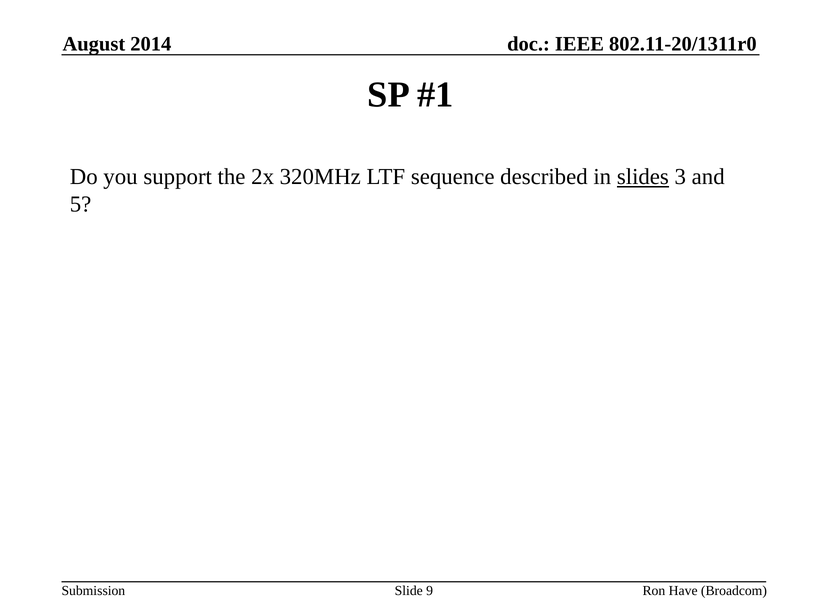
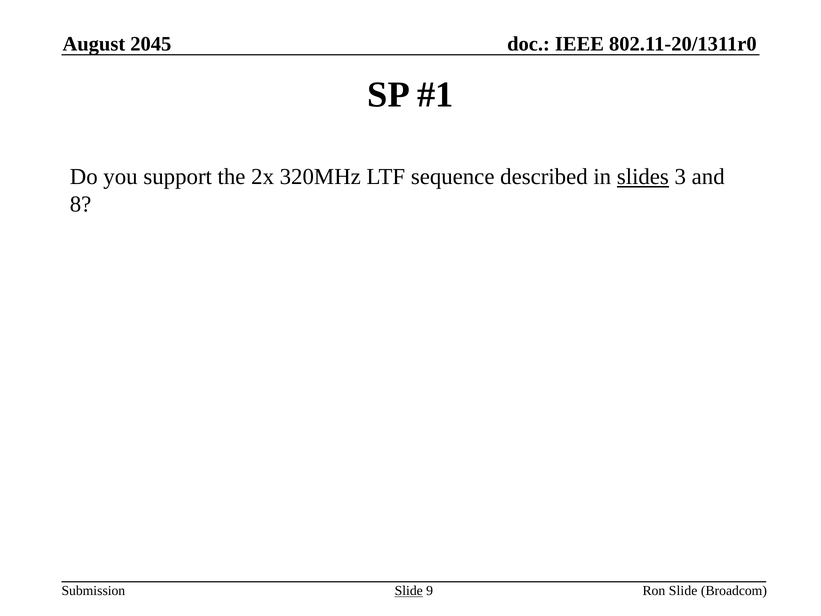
2014: 2014 -> 2045 (151, 44)
5: 5 -> 8 (81, 204)
Slide underline: none -> present (409, 591)
Ron Have: Have -> Slide (683, 591)
